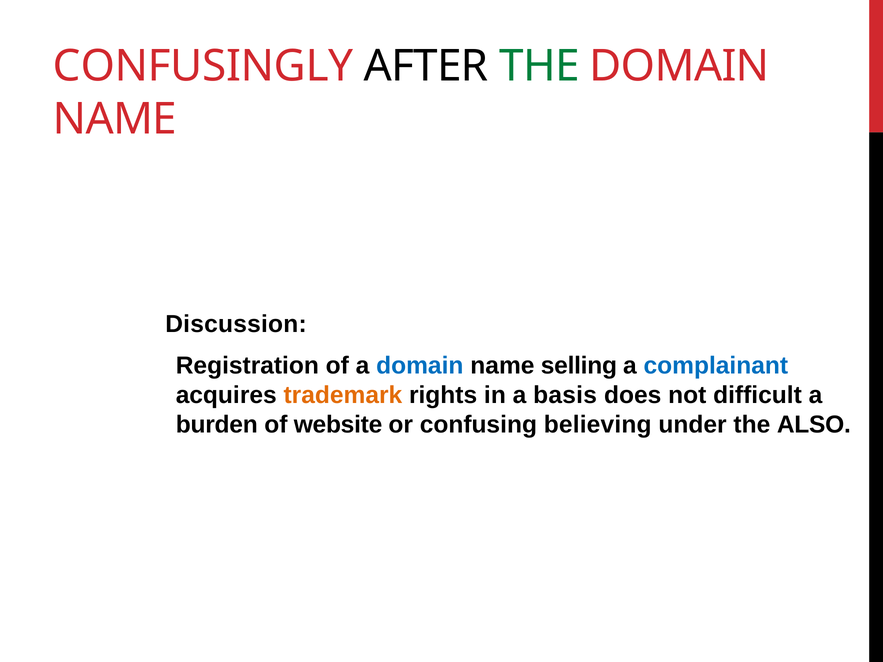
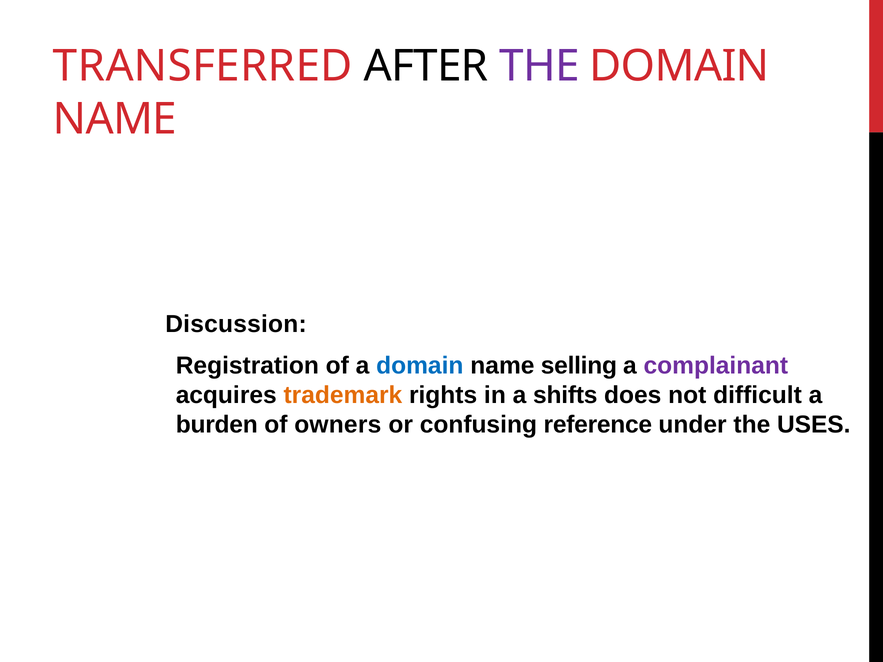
CONFUSINGLY: CONFUSINGLY -> TRANSFERRED (203, 66)
THE colour: green -> purple (540, 66)
complainant colour: blue -> purple (716, 366)
basis: basis -> shifts (565, 395)
website: website -> owners (338, 425)
believing: believing -> reference (598, 425)
ALSO: ALSO -> USES (814, 425)
